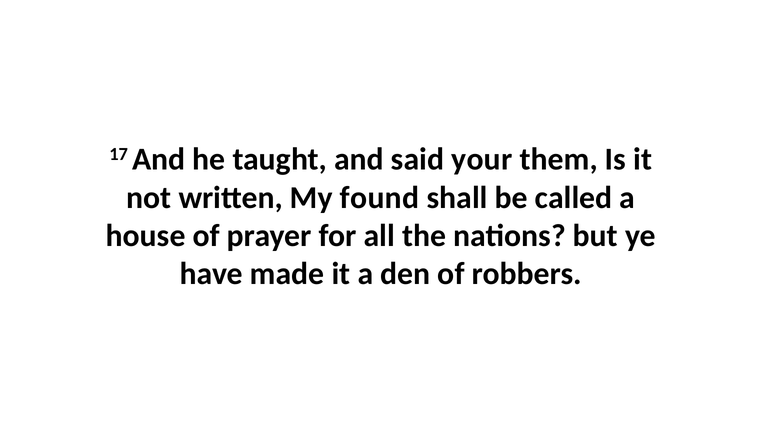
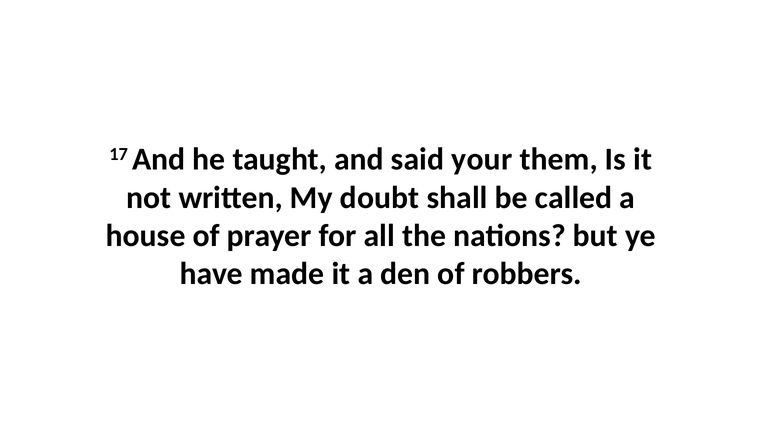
found: found -> doubt (380, 197)
